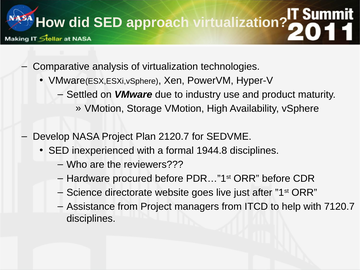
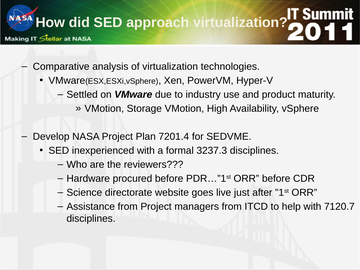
2120.7: 2120.7 -> 7201.4 (174, 137)
1944.8: 1944.8 -> 3237.3 (212, 151)
